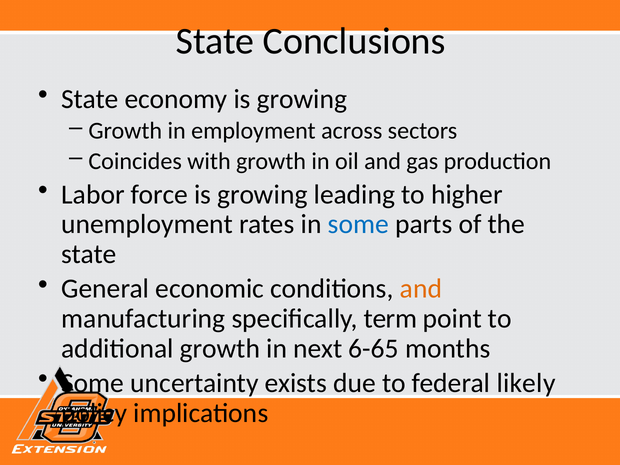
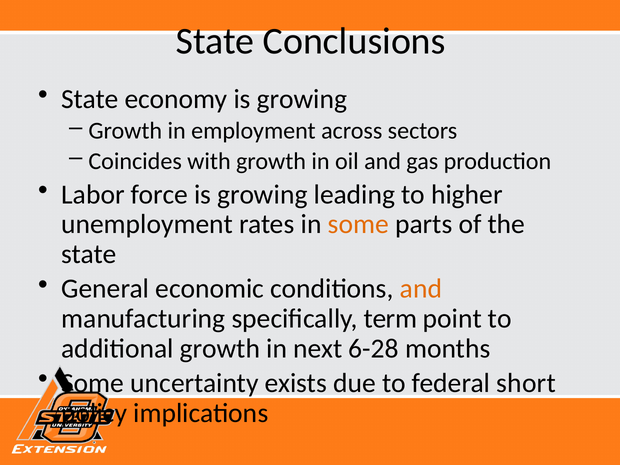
some colour: blue -> orange (358, 224)
6-65: 6-65 -> 6-28 (374, 348)
likely: likely -> short (526, 383)
